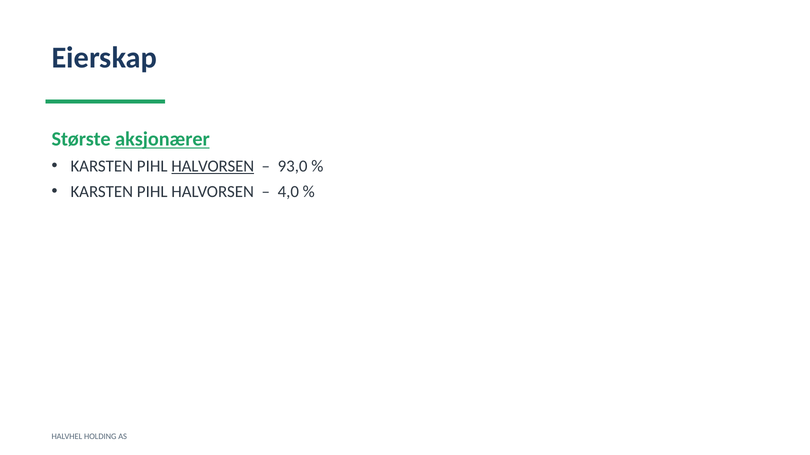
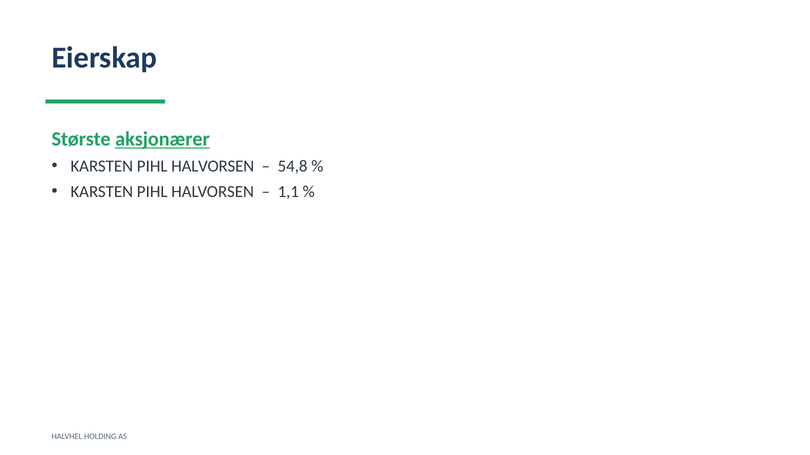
HALVORSEN underline: present -> none (213, 167)
93,0: 93,0 -> 54,8 (293, 167)
4,0: 4,0 -> 1,1 (288, 192)
